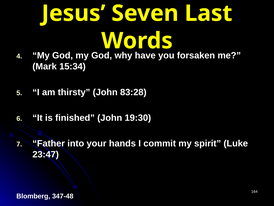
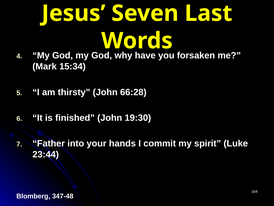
83:28: 83:28 -> 66:28 (133, 92)
23:47: 23:47 -> 23:44 (46, 154)
